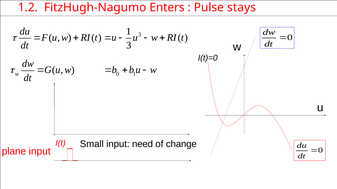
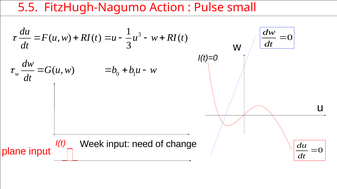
1.2: 1.2 -> 5.5 (28, 7)
Enters: Enters -> Action (167, 7)
stays: stays -> small (242, 7)
Small: Small -> Week (92, 145)
